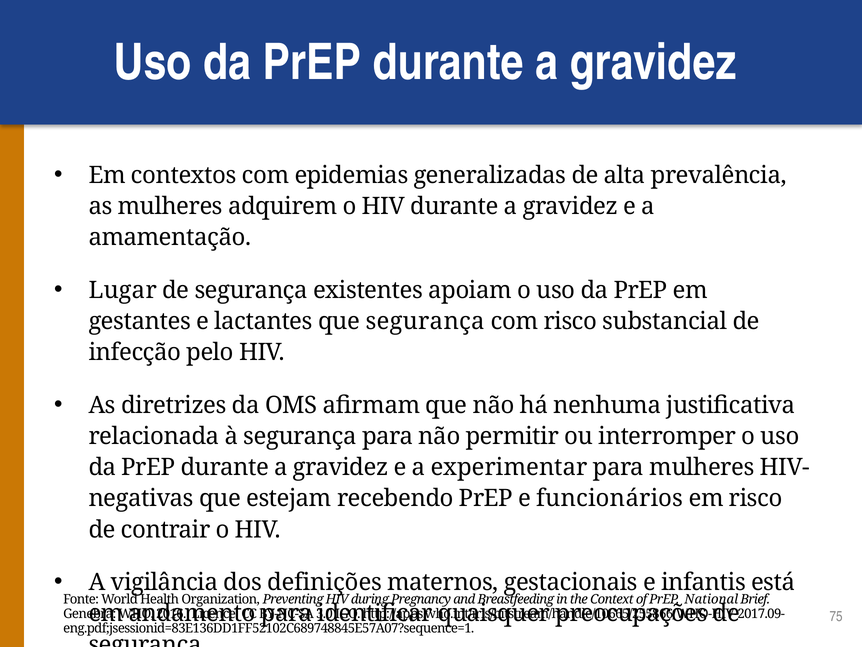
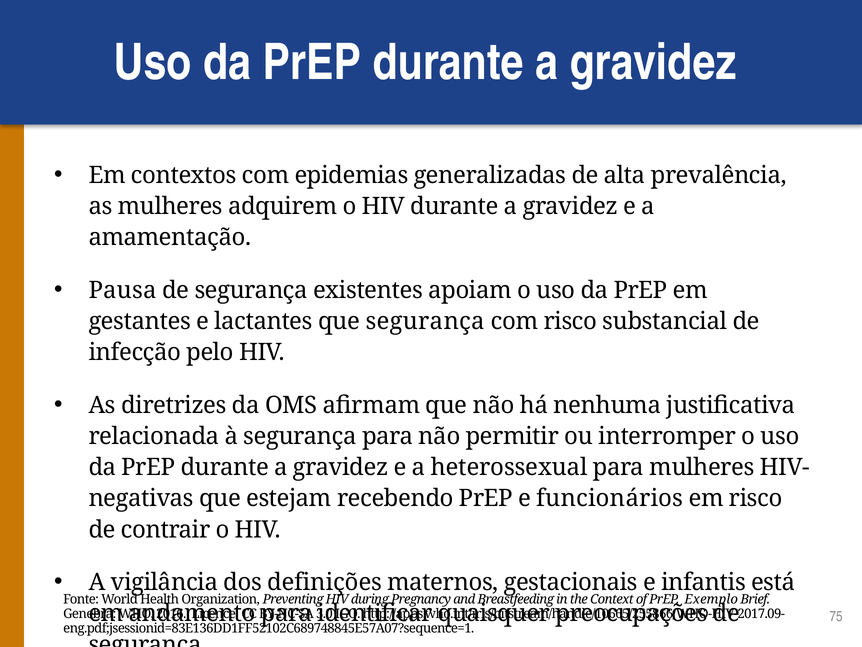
Lugar: Lugar -> Pausa (123, 290)
experimentar: experimentar -> heterossexual (509, 467)
National: National -> Exemplo (711, 599)
